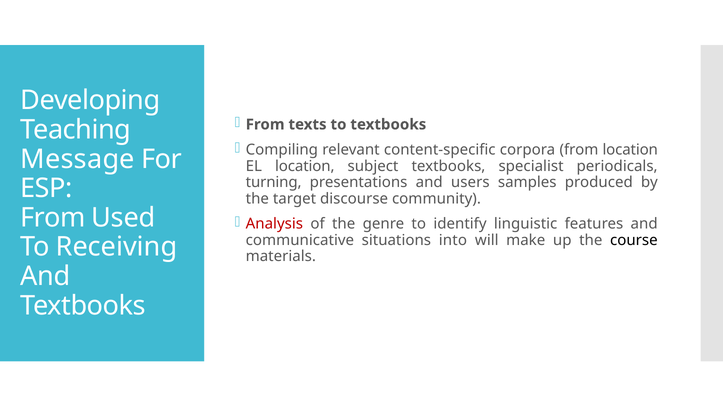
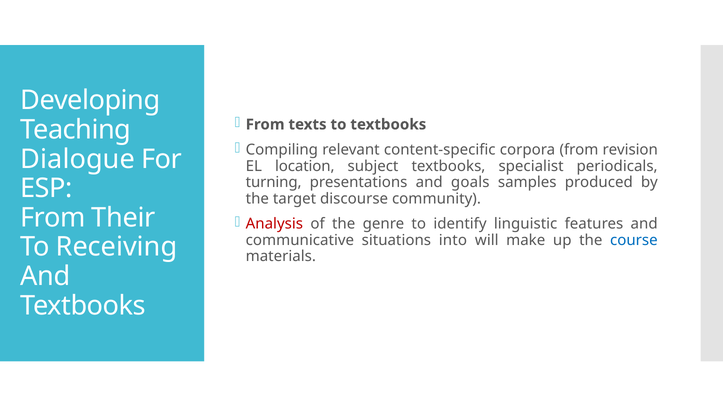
from location: location -> revision (630, 150)
Message: Message -> Dialogue (78, 159)
users: users -> goals (470, 182)
Used: Used -> Their (123, 218)
course colour: black -> blue (634, 240)
